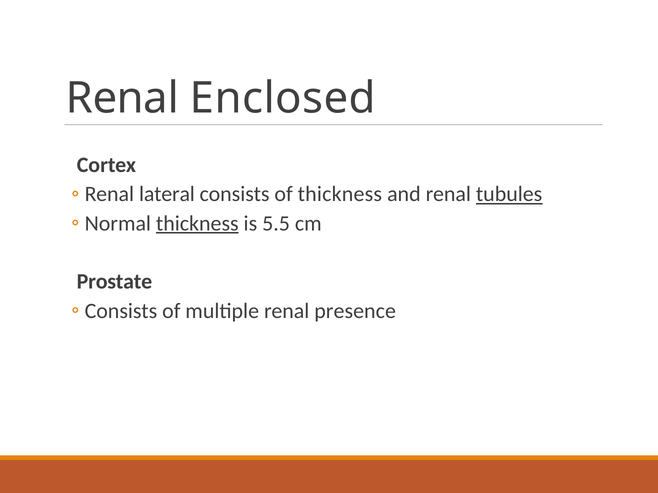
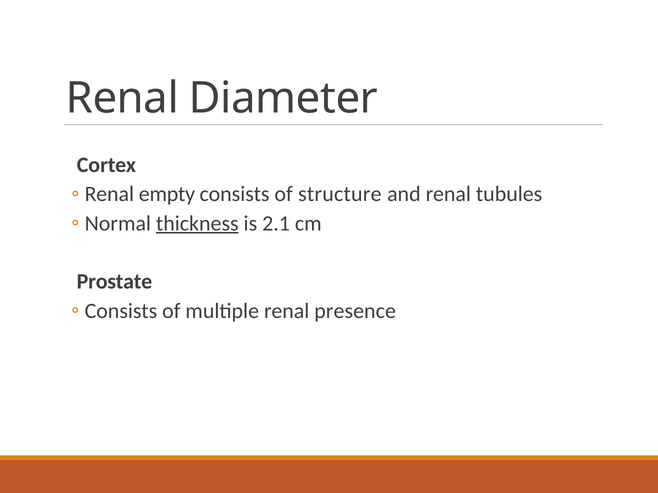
Enclosed: Enclosed -> Diameter (283, 98)
lateral: lateral -> empty (167, 194)
of thickness: thickness -> structure (340, 194)
tubules underline: present -> none (509, 194)
5.5: 5.5 -> 2.1 (276, 224)
